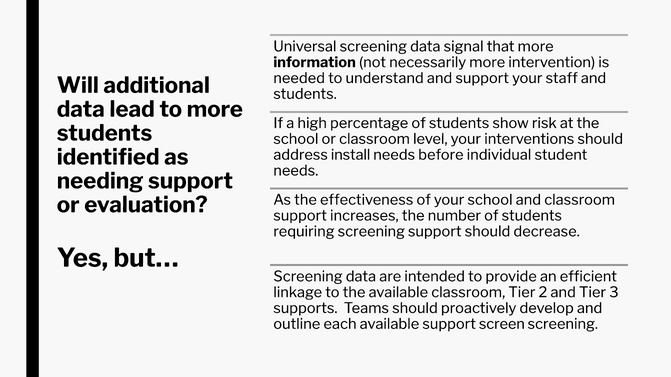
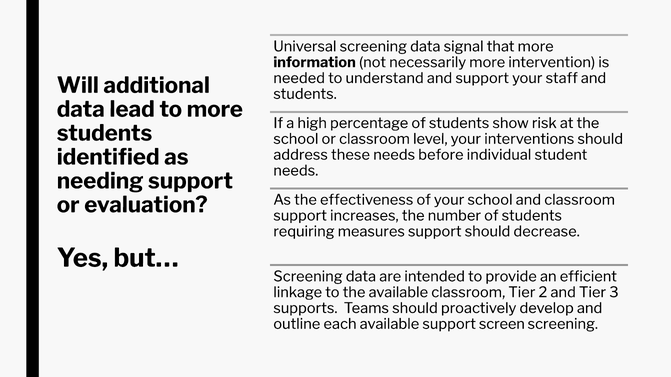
install: install -> these (350, 155)
requiring screening: screening -> measures (371, 232)
